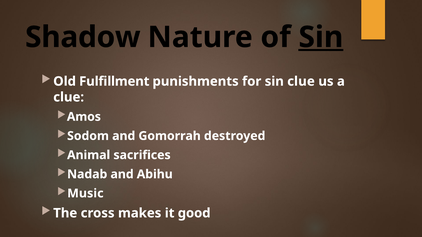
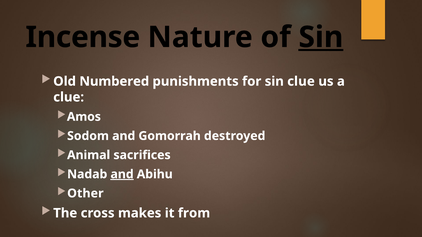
Shadow: Shadow -> Incense (83, 37)
Fulfillment: Fulfillment -> Numbered (114, 81)
and underline: none -> present (122, 174)
Music: Music -> Other (85, 194)
good: good -> from (194, 213)
